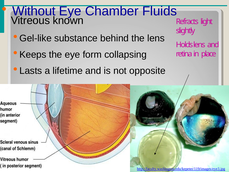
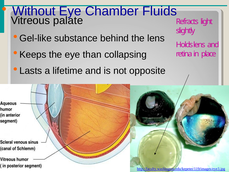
known: known -> palate (68, 20)
form: form -> than (92, 54)
